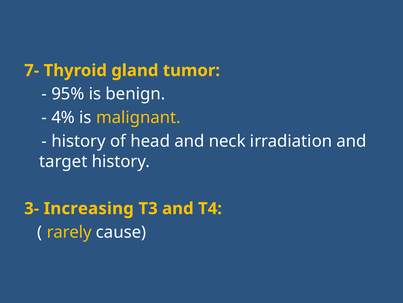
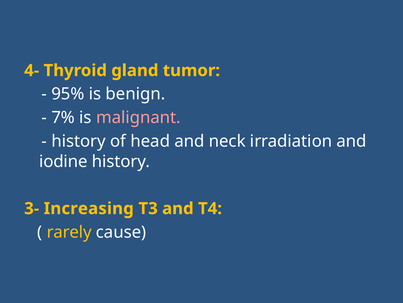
7-: 7- -> 4- (32, 70)
4%: 4% -> 7% (63, 117)
malignant colour: yellow -> pink (138, 117)
target: target -> iodine (63, 161)
